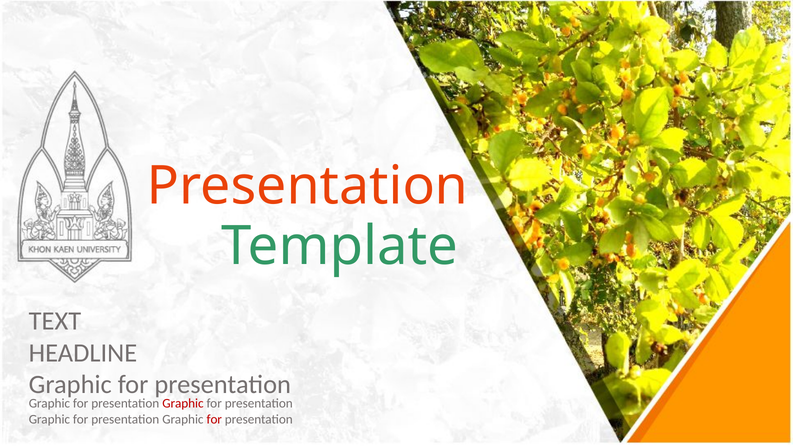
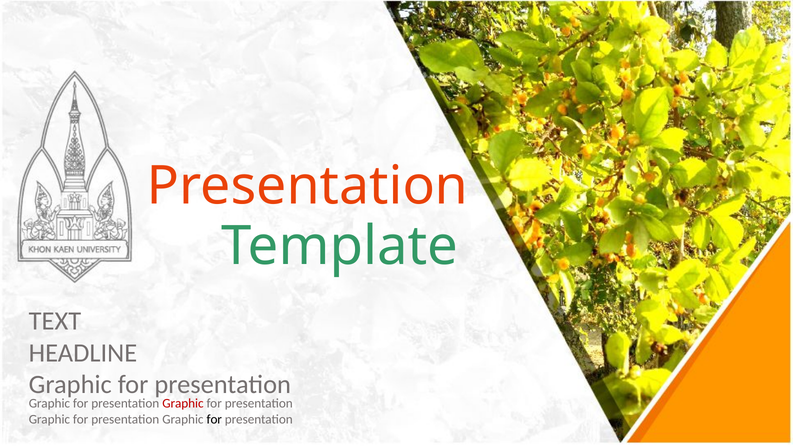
for colour: red -> black (214, 419)
